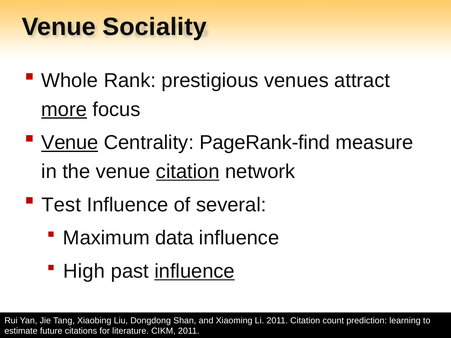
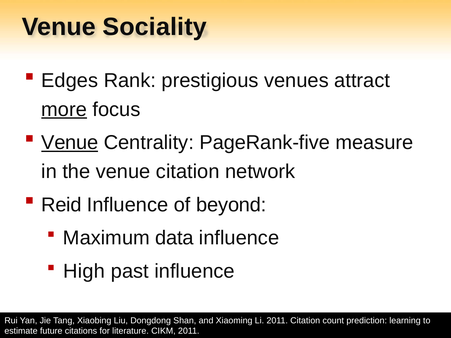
Whole: Whole -> Edges (70, 81)
PageRank-find: PageRank-find -> PageRank-five (265, 143)
citation underline: present -> none (188, 172)
Test: Test -> Reid (61, 205)
several: several -> beyond (231, 205)
influence underline: present -> none (195, 271)
